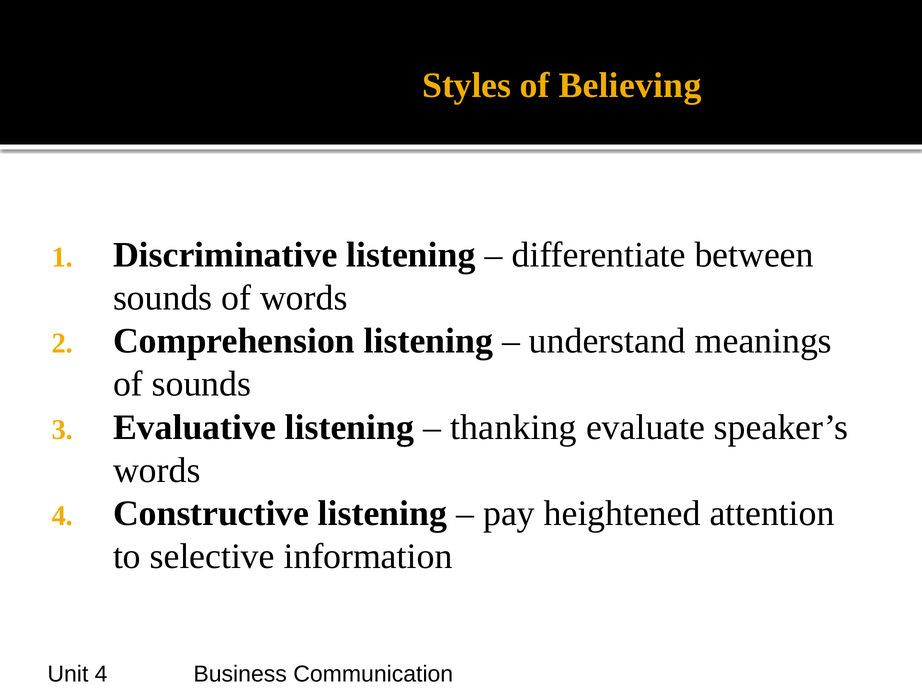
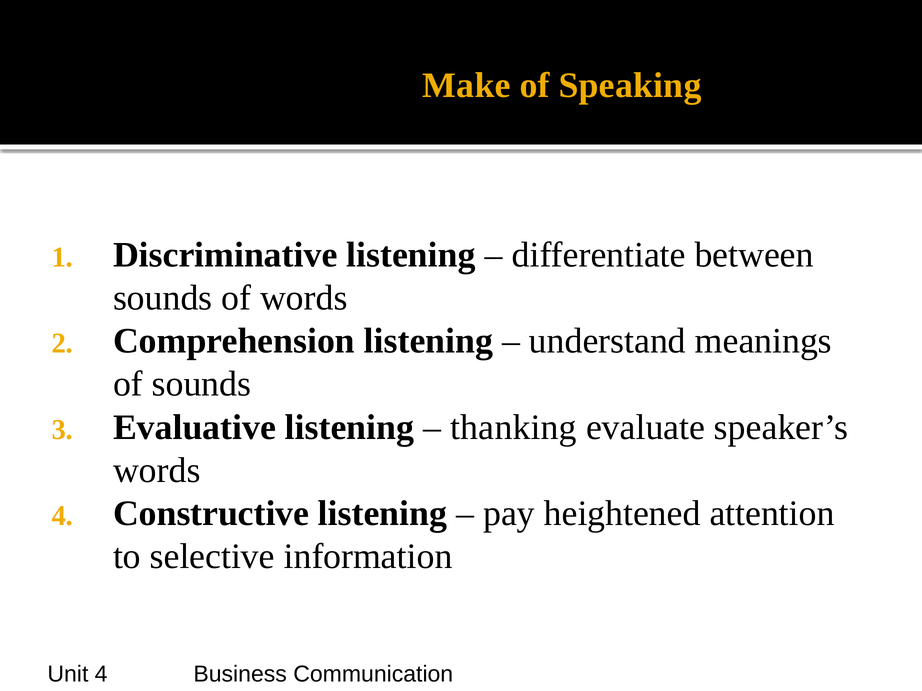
Styles: Styles -> Make (467, 85)
Believing: Believing -> Speaking (630, 85)
